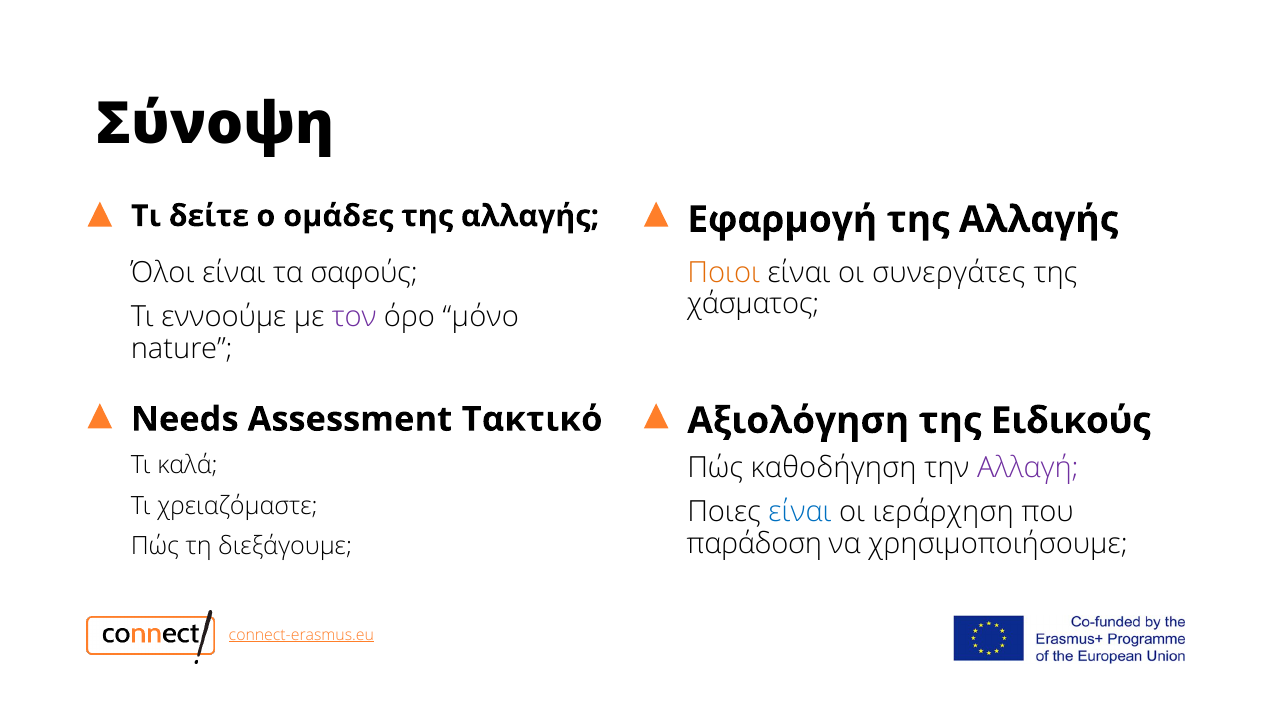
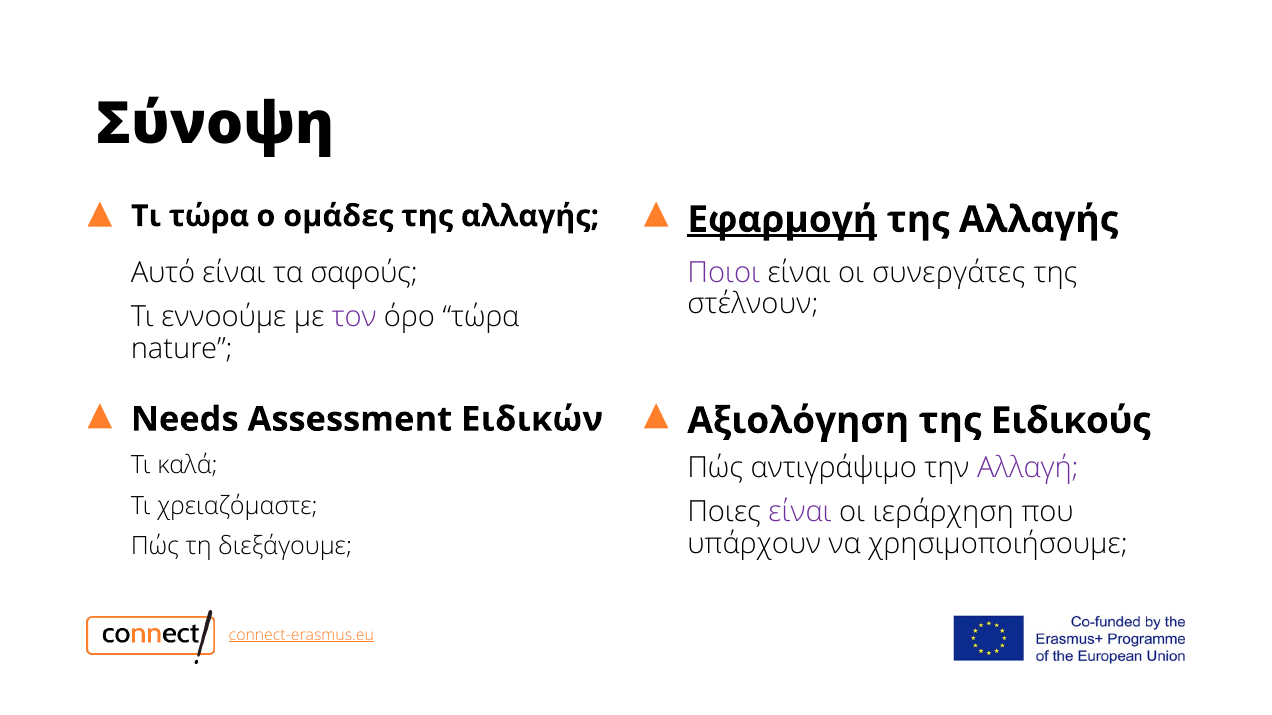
Τι δείτε: δείτε -> τώρα (209, 216)
Εφαρμογή underline: none -> present (782, 220)
Όλοι: Όλοι -> Αυτό (163, 273)
Ποιοι colour: orange -> purple (724, 273)
χάσματος: χάσματος -> στέλνουν (753, 304)
όρο μόνο: μόνο -> τώρα (481, 317)
Τακτικό: Τακτικό -> Ειδικών (532, 420)
καθοδήγηση: καθοδήγηση -> αντιγράψιμο (834, 468)
είναι colour: blue -> purple (800, 513)
παράδοση: παράδοση -> υπάρχουν (754, 544)
